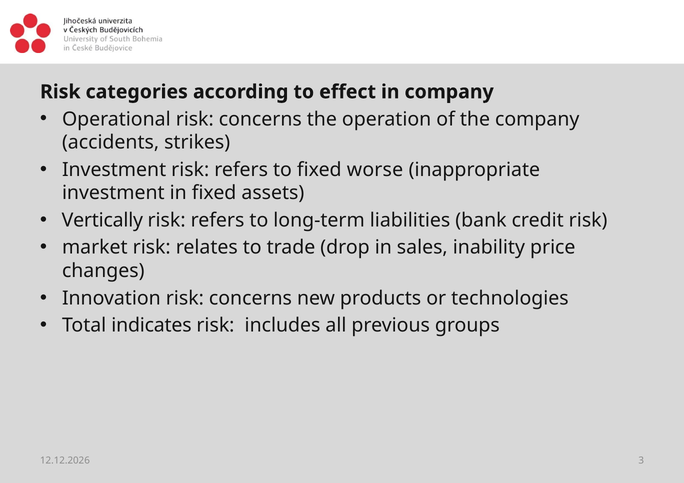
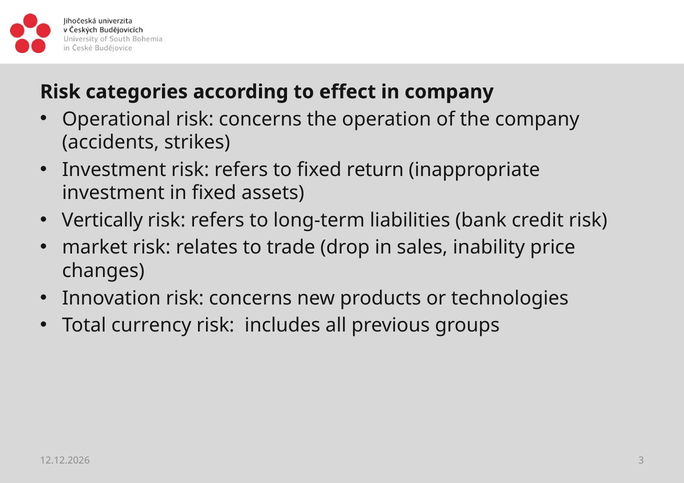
worse: worse -> return (375, 170)
indicates: indicates -> currency (151, 326)
